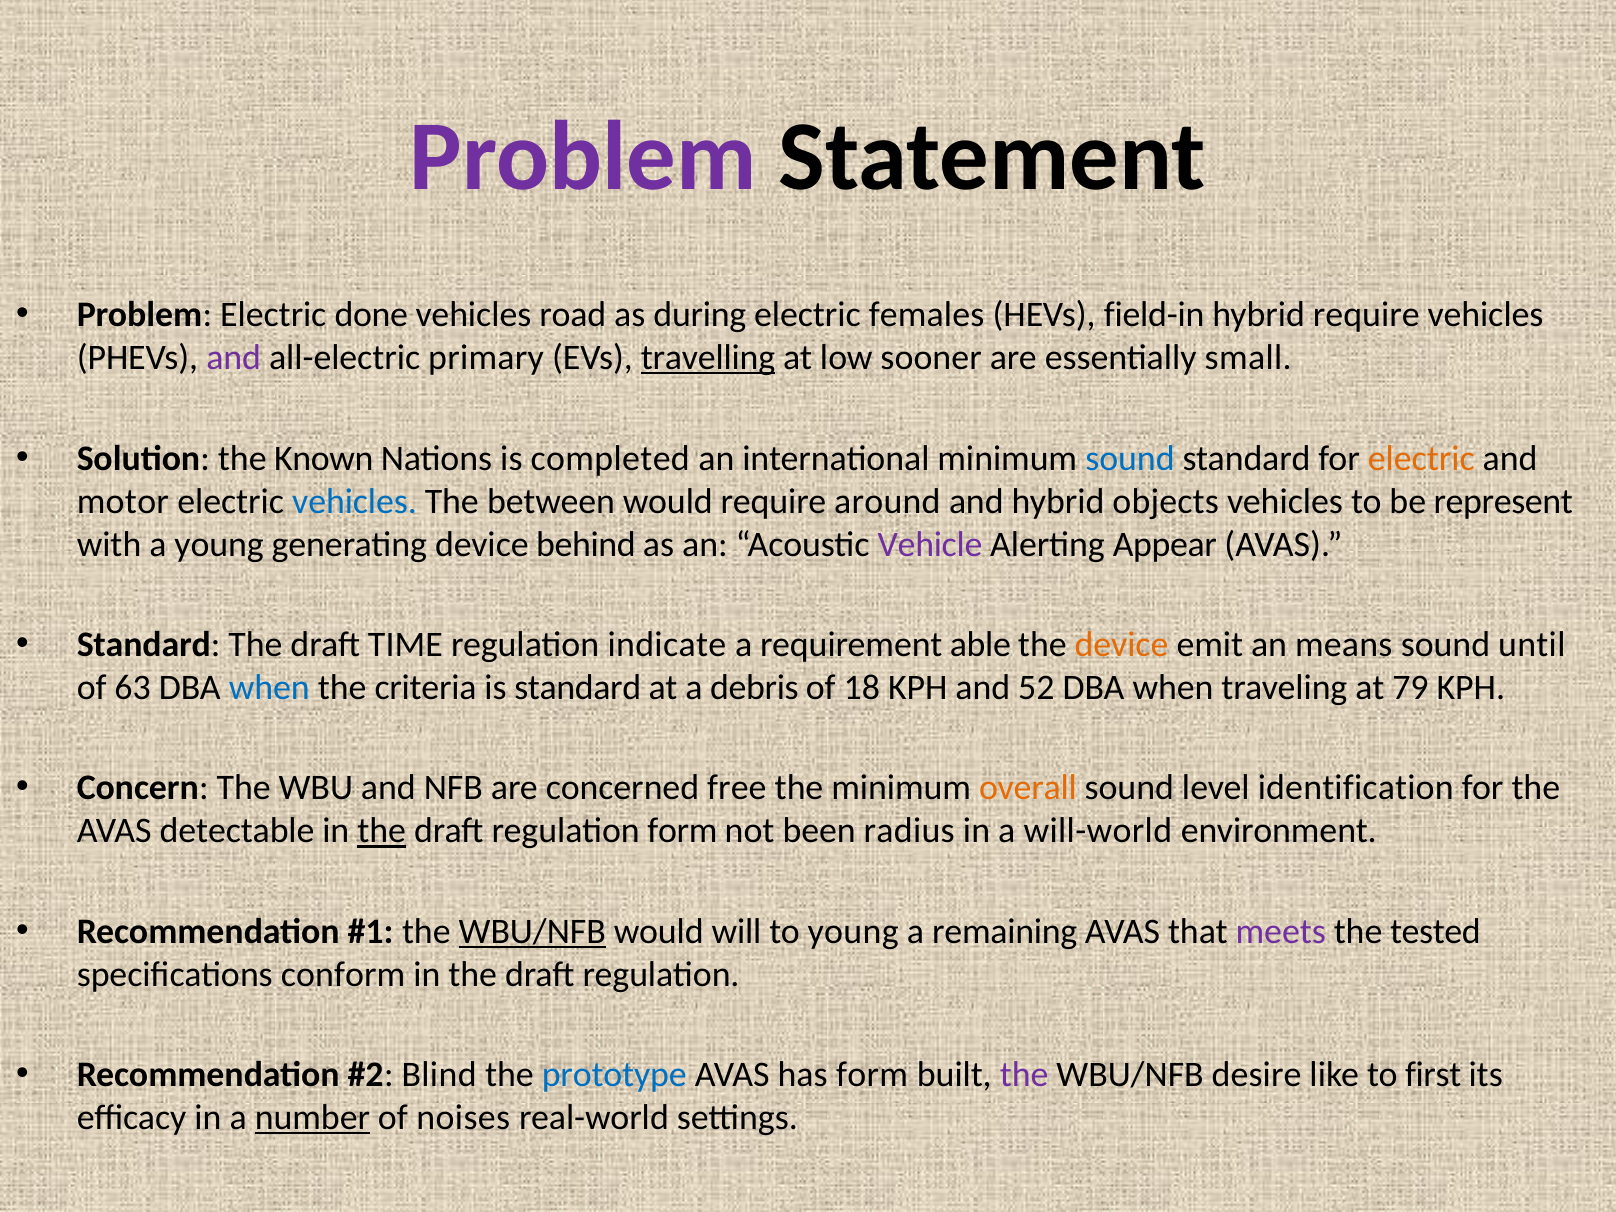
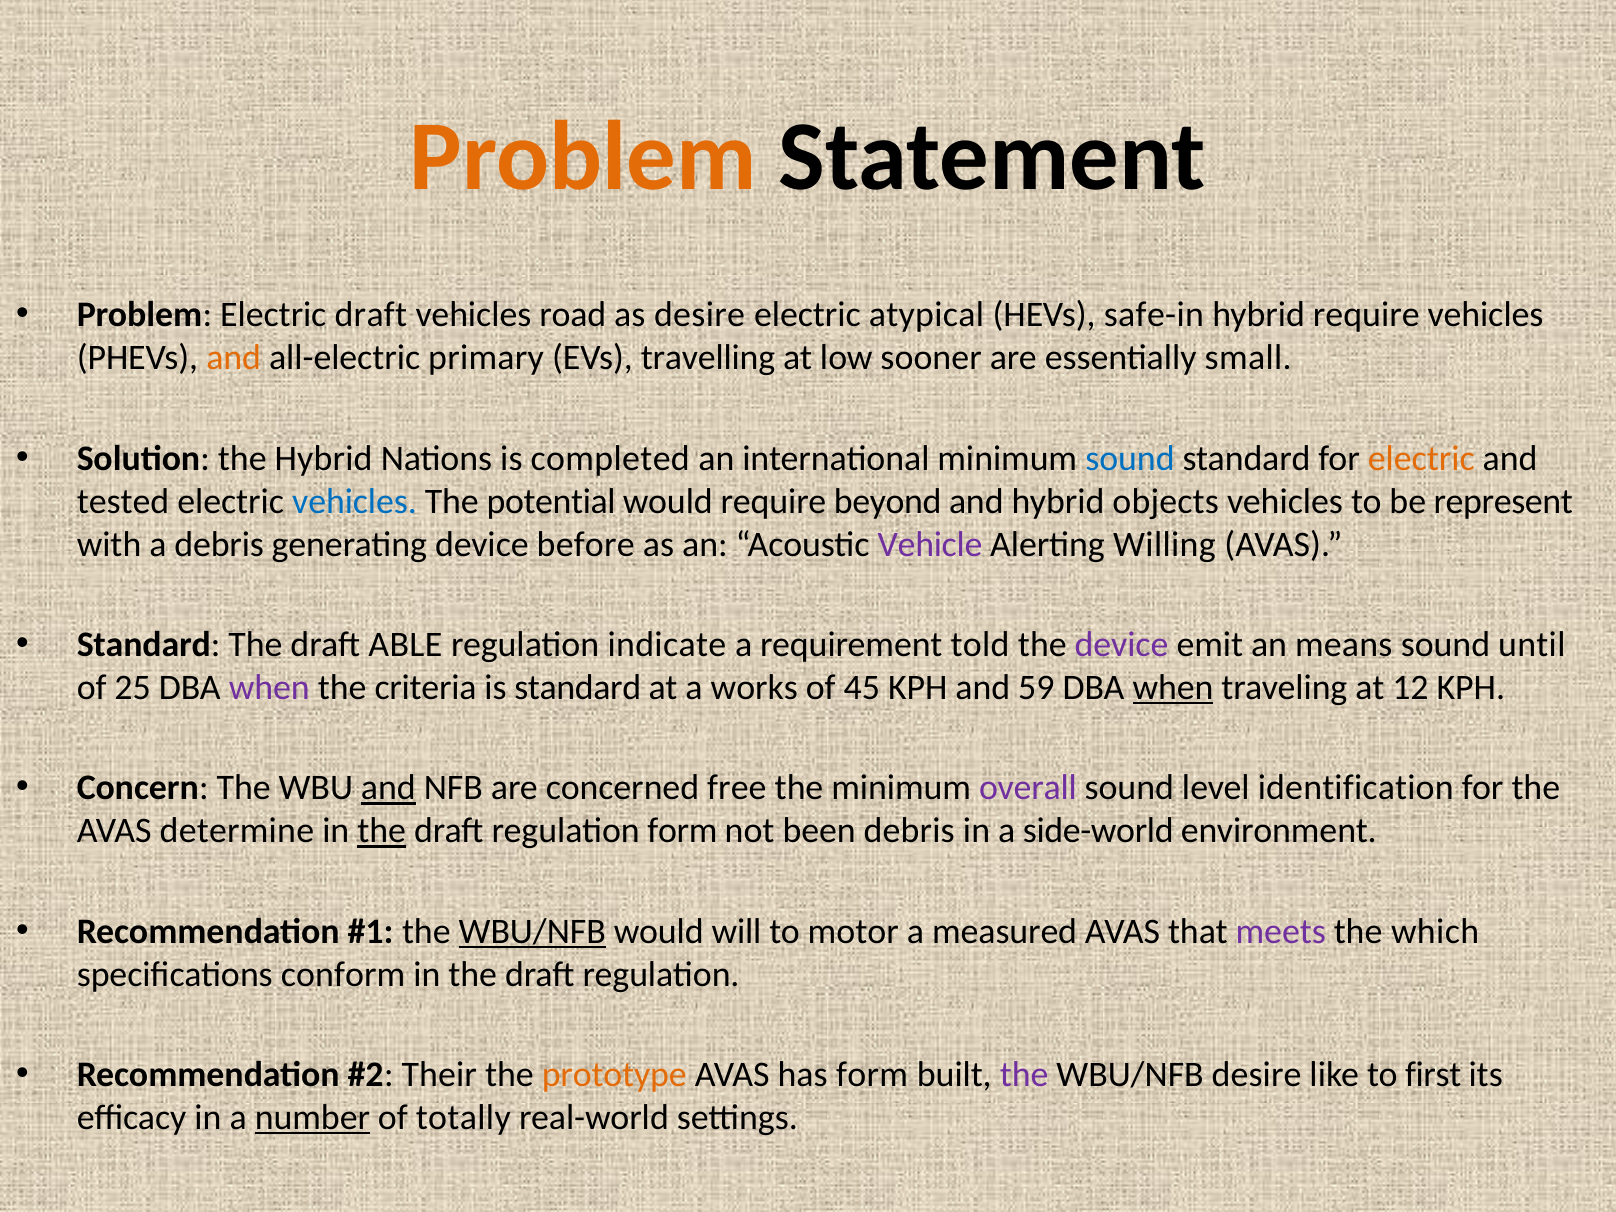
Problem colour: purple -> orange (583, 156)
Electric done: done -> draft (371, 315)
as during: during -> desire (700, 315)
females: females -> atypical (926, 315)
field-in: field-in -> safe-in (1154, 315)
and colour: purple -> orange (234, 358)
travelling underline: present -> none (708, 358)
the Known: Known -> Hybrid (324, 458)
motor: motor -> tested (123, 501)
between: between -> potential (551, 501)
around: around -> beyond (888, 501)
a young: young -> debris (219, 544)
behind: behind -> before (586, 544)
Appear: Appear -> Willing (1164, 544)
TIME: TIME -> ABLE (405, 645)
able: able -> told (980, 645)
device colour: orange -> purple (1121, 645)
63: 63 -> 25 (133, 688)
when colour: blue -> purple (269, 688)
debris: debris -> works (754, 688)
18: 18 -> 45 (862, 688)
52: 52 -> 59 (1036, 688)
when underline: none -> present (1173, 688)
79: 79 -> 12 (1410, 688)
and underline: none -> present (388, 788)
overall colour: orange -> purple (1028, 788)
detectable: detectable -> determine (237, 831)
been radius: radius -> debris (909, 831)
will-world: will-world -> side-world (1098, 831)
to young: young -> motor (853, 931)
remaining: remaining -> measured (1005, 931)
tested: tested -> which (1435, 931)
Blind: Blind -> Their (439, 1075)
prototype colour: blue -> orange (614, 1075)
noises: noises -> totally (463, 1118)
